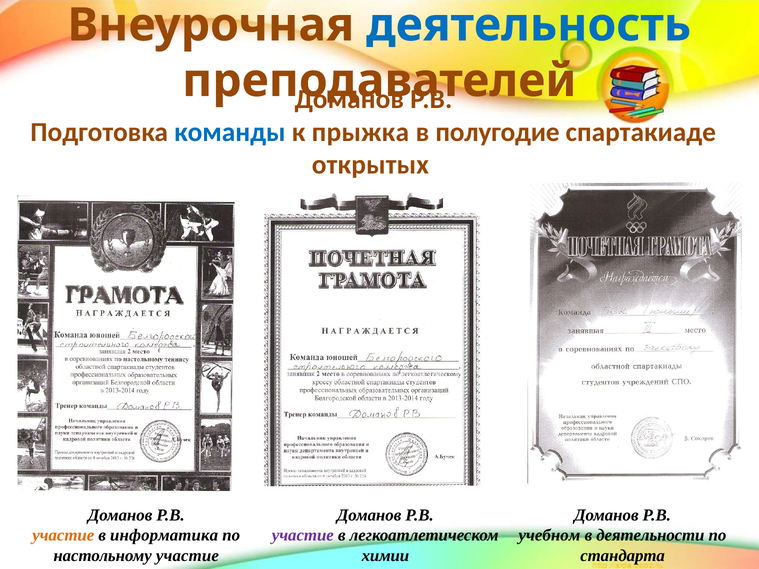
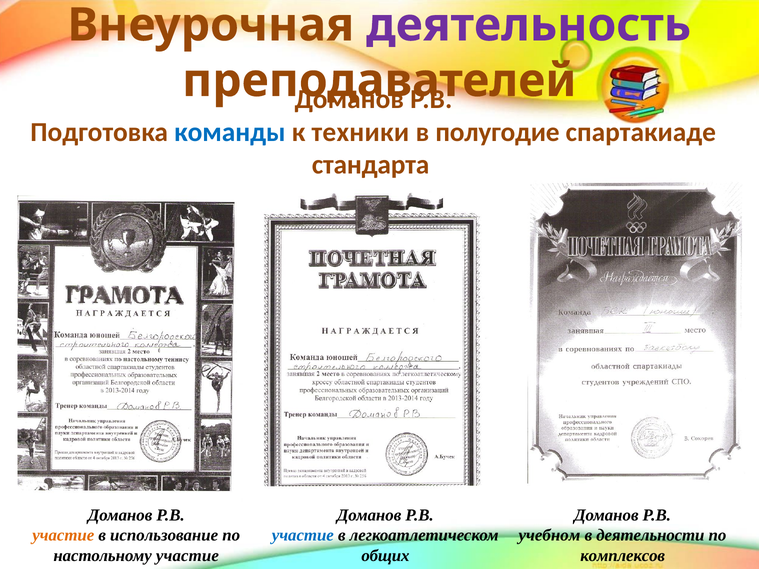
деятельность colour: blue -> purple (529, 25)
прыжка: прыжка -> техники (360, 132)
открытых: открытых -> стандарта (371, 165)
информатика: информатика -> использование (164, 536)
участие colour: purple -> blue (303, 536)
химии: химии -> общих (385, 556)
стандарта: стандарта -> комплексов (623, 556)
